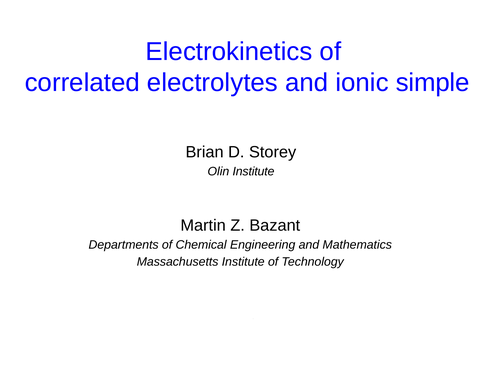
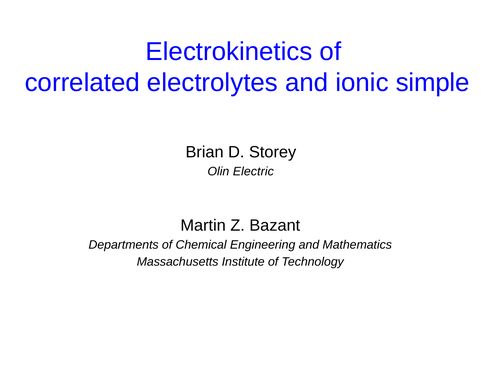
Olin Institute: Institute -> Electric (253, 172)
